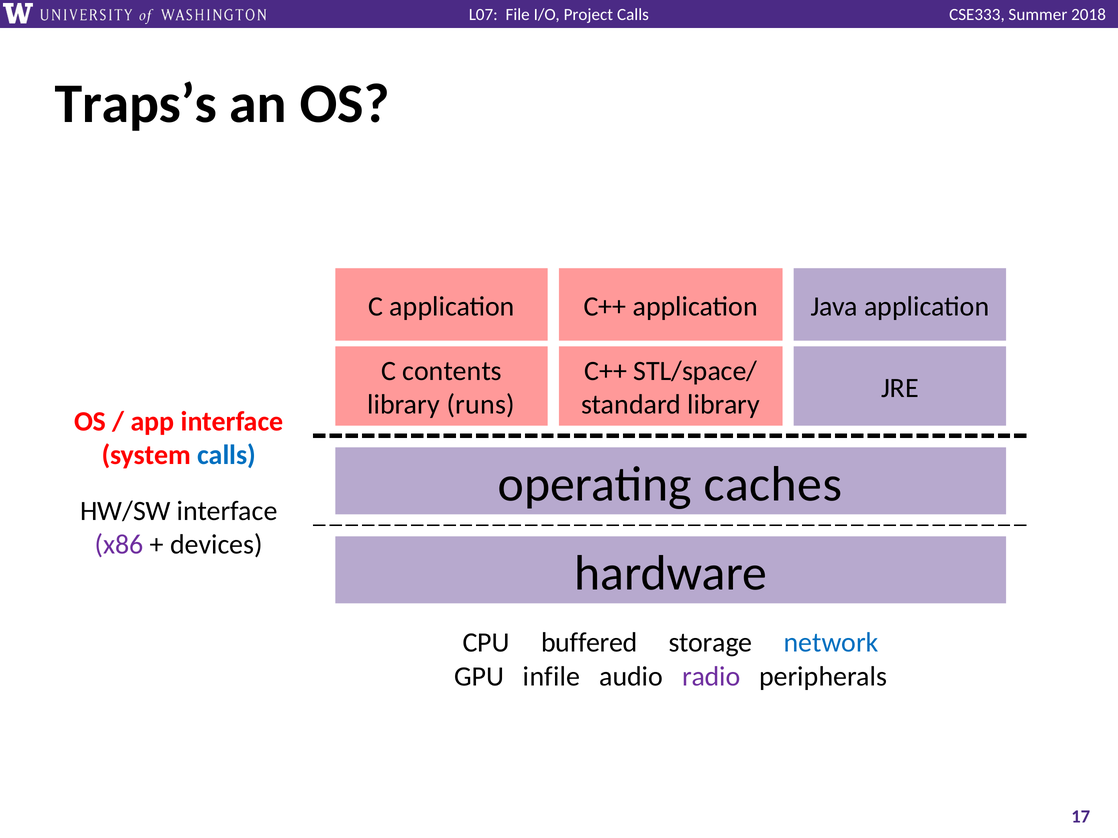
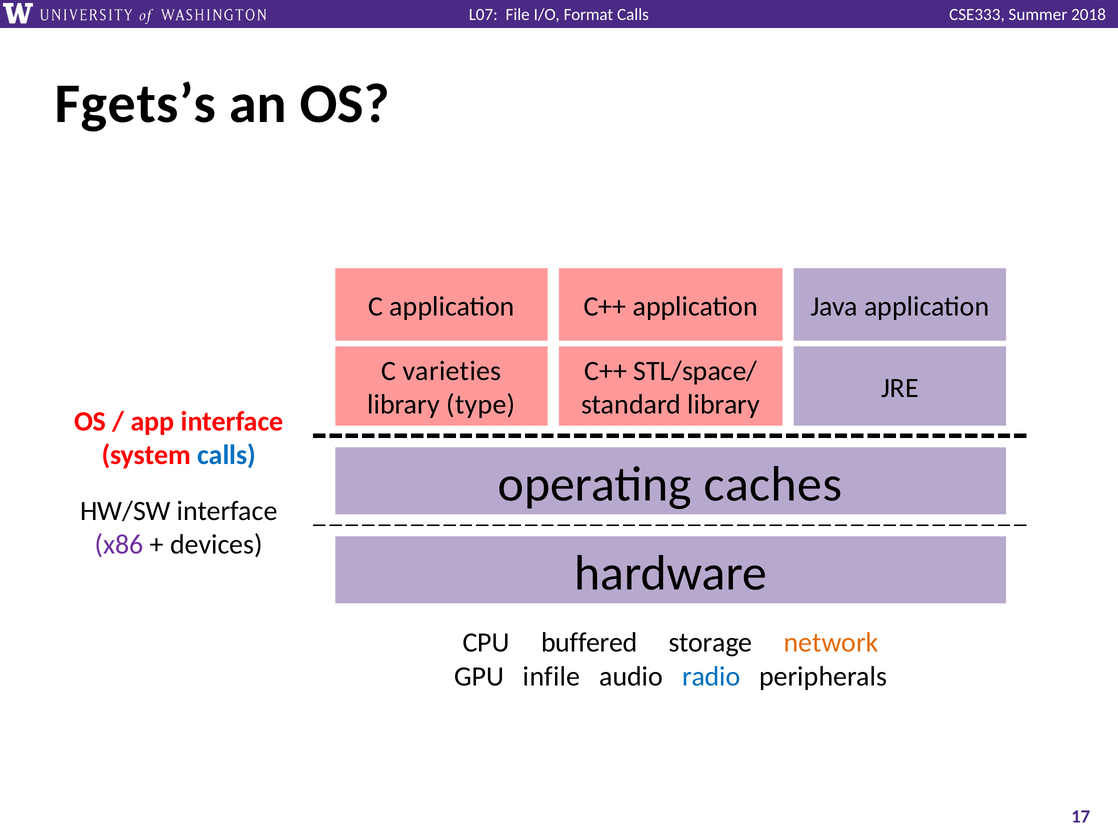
Project: Project -> Format (588, 15)
Traps’s: Traps’s -> Fgets’s (136, 104)
contents: contents -> varieties (452, 371)
runs: runs -> type (481, 405)
network colour: blue -> orange (831, 643)
radio colour: purple -> blue (711, 677)
